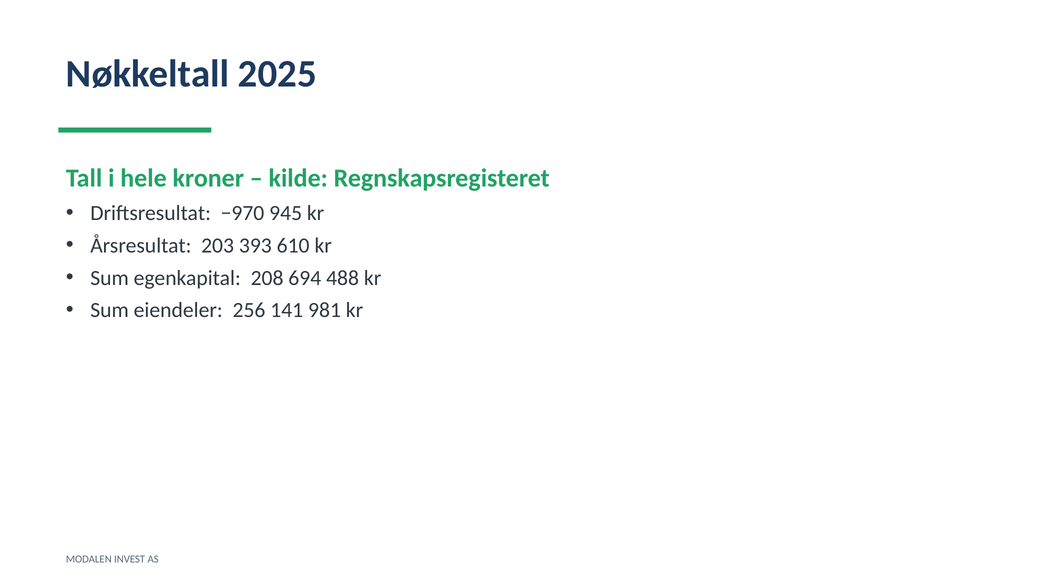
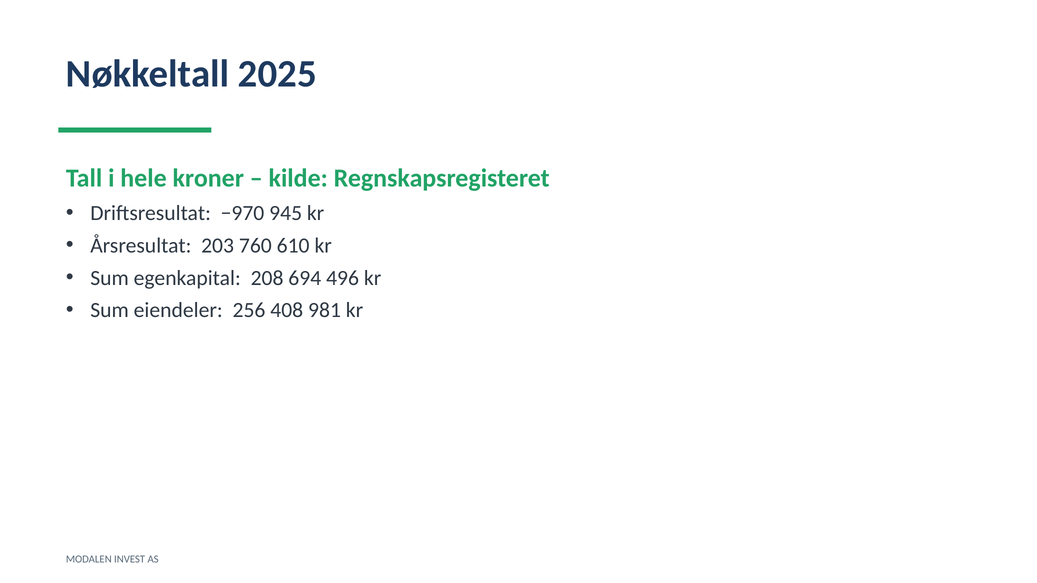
393: 393 -> 760 (255, 246)
488: 488 -> 496 (343, 278)
141: 141 -> 408 (287, 311)
